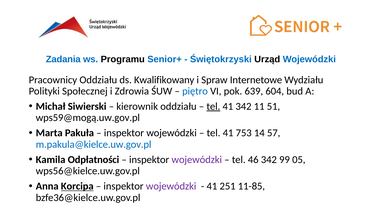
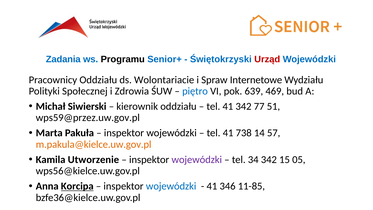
Urząd colour: black -> red (267, 59)
Kwalifikowany: Kwalifikowany -> Wolontariacie (164, 80)
604: 604 -> 469 (275, 91)
tel underline: present -> none (213, 106)
11: 11 -> 77 (259, 106)
wps59@mogą.uw.gov.pl: wps59@mogą.uw.gov.pl -> wps59@przez.uw.gov.pl (88, 118)
753: 753 -> 738 (244, 133)
m.pakula@kielce.uw.gov.pl colour: blue -> orange (94, 144)
Odpłatności: Odpłatności -> Utworzenie (93, 159)
46: 46 -> 34 (253, 159)
99: 99 -> 15 (285, 159)
wojewódzki colour: purple -> blue (171, 186)
251: 251 -> 346 (228, 186)
